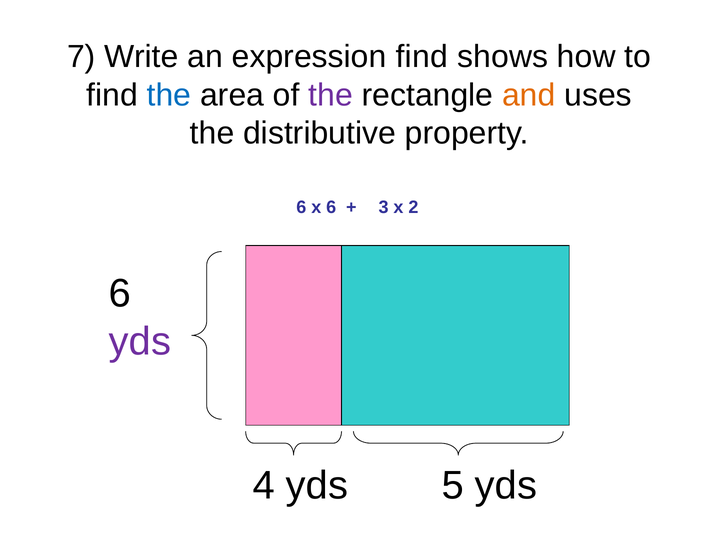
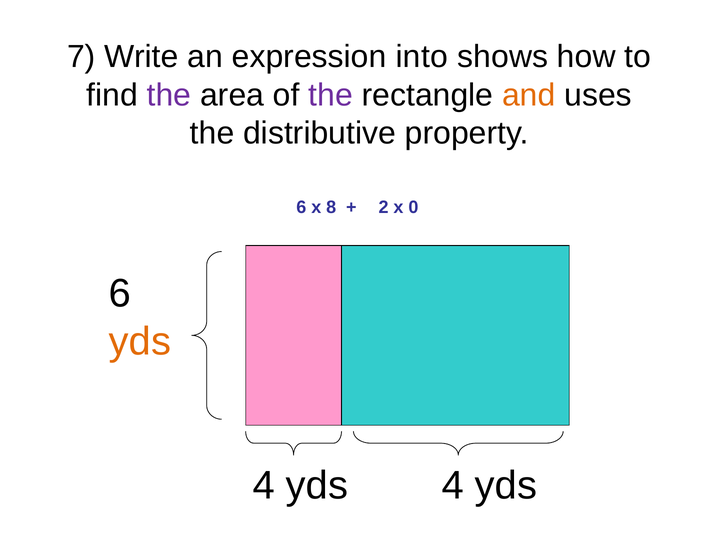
expression find: find -> into (422, 57)
the colour: blue -> purple (169, 95)
x 6: 6 -> 8 (331, 207)
3: 3 -> 2 (384, 207)
2: 2 -> 0 (413, 207)
yds colour: purple -> orange (140, 342)
4 yds 5: 5 -> 4 (453, 486)
